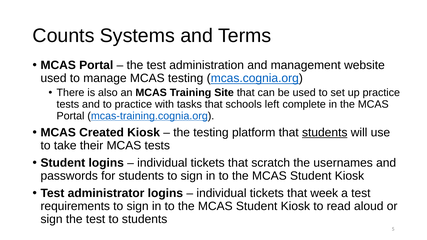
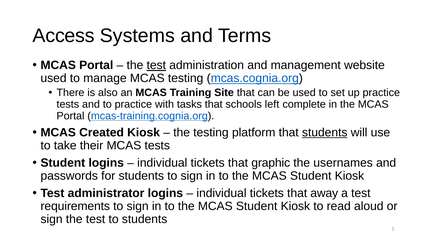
Counts: Counts -> Access (64, 36)
test underline: none -> present (156, 65)
scratch: scratch -> graphic (271, 163)
week: week -> away (324, 193)
